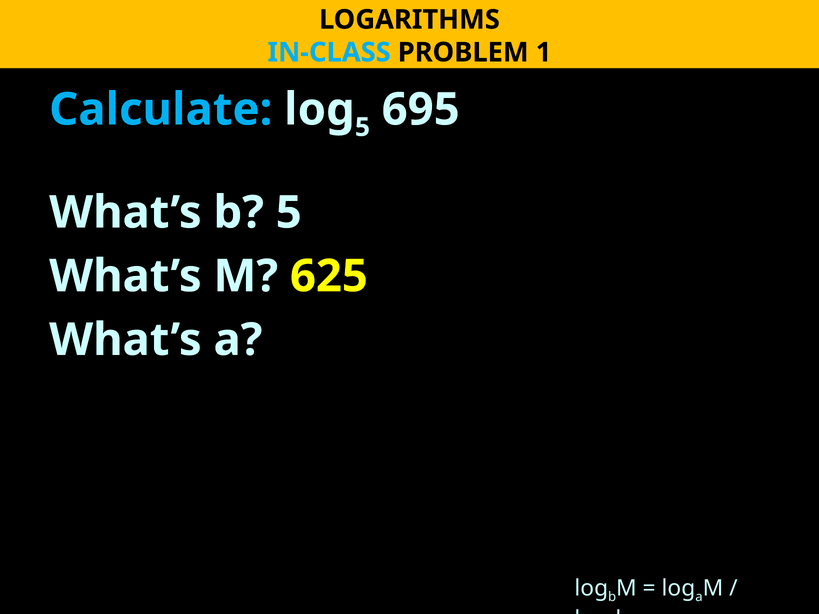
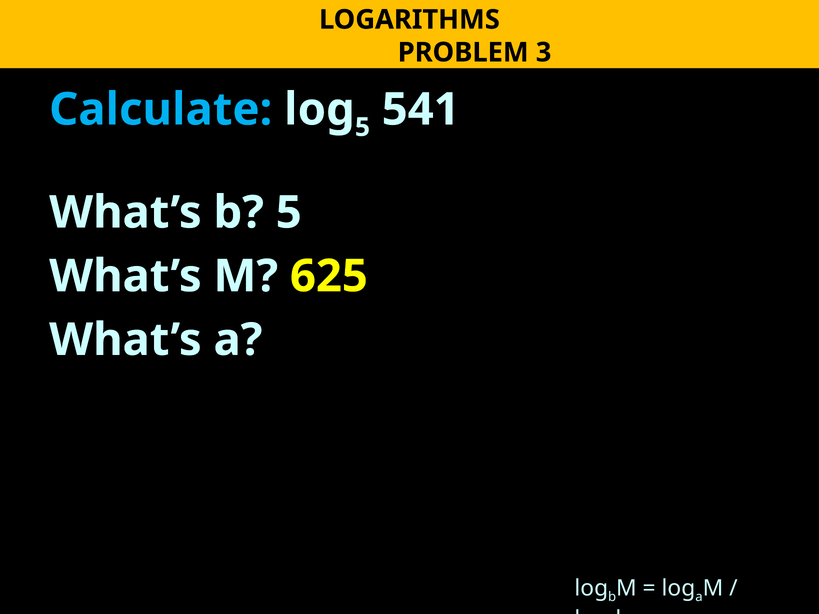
IN-CLASS colour: light blue -> yellow (329, 52)
1: 1 -> 3 (544, 52)
695: 695 -> 541 (421, 110)
